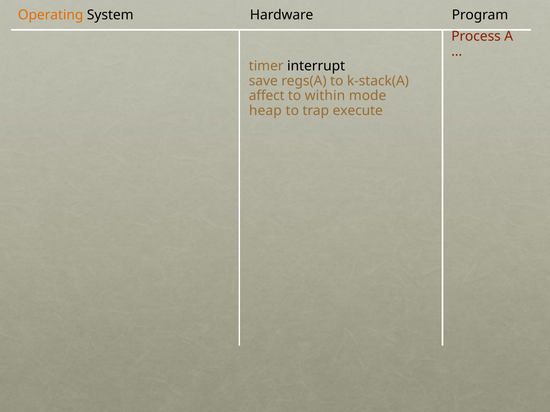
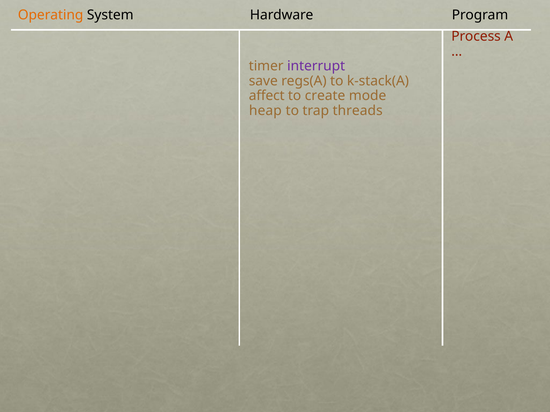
interrupt colour: black -> purple (316, 66)
within: within -> create (325, 96)
execute: execute -> threads (358, 111)
